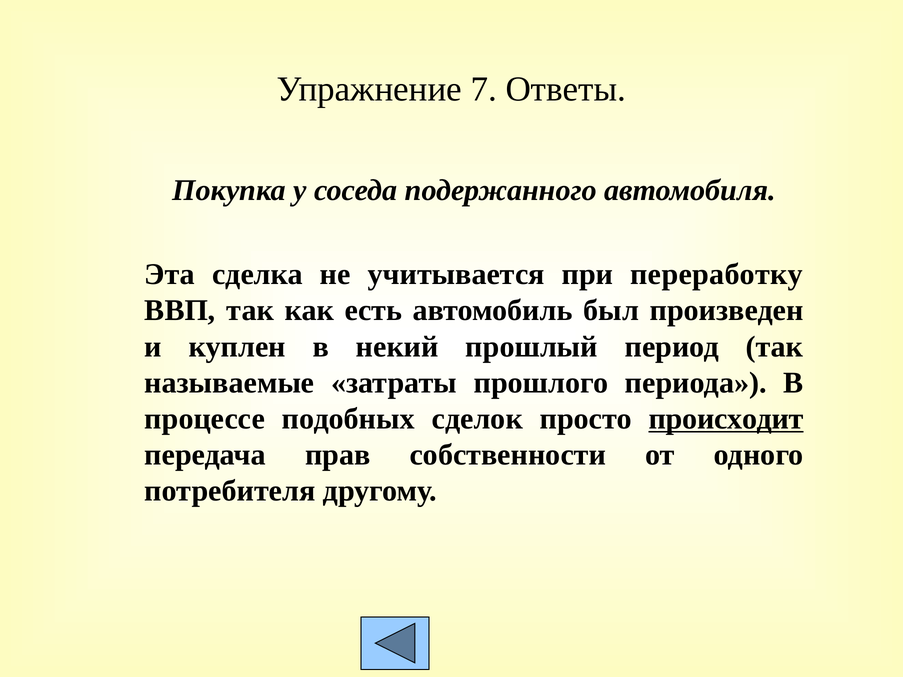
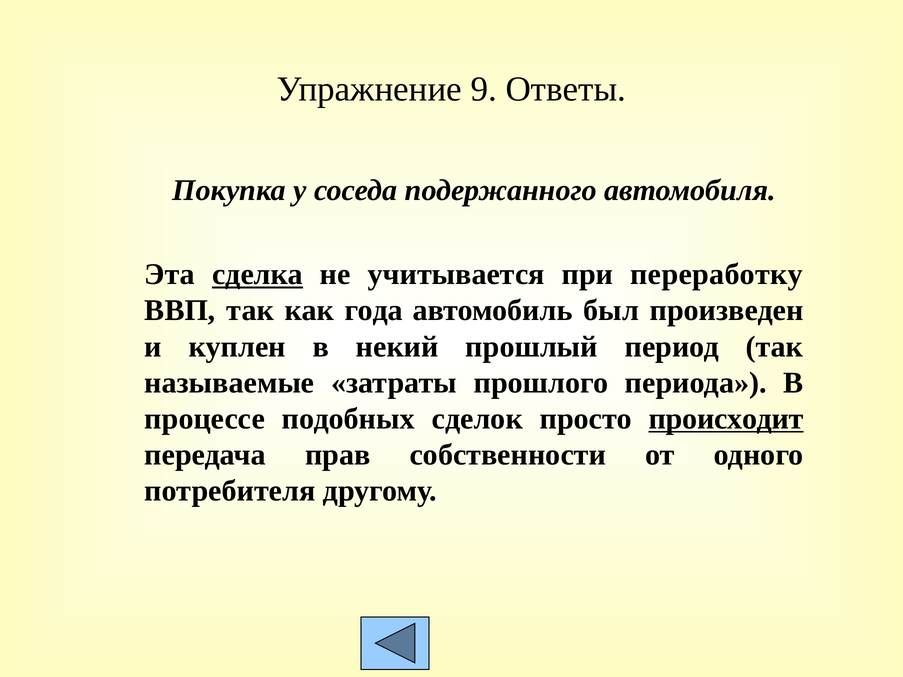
7: 7 -> 9 (484, 89)
сделка underline: none -> present (258, 275)
есть: есть -> года (374, 311)
